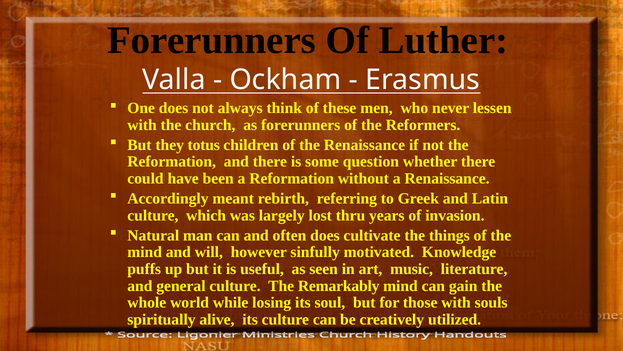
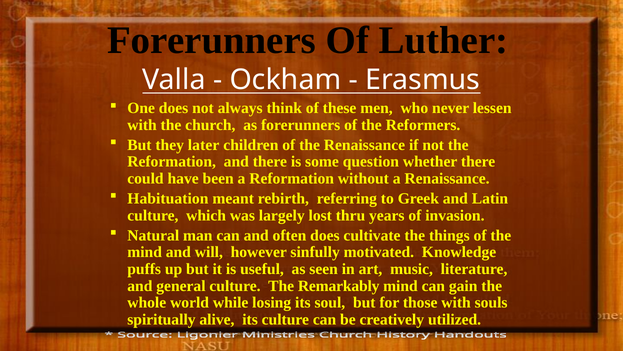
totus: totus -> later (204, 145)
Accordingly: Accordingly -> Habituation (168, 198)
